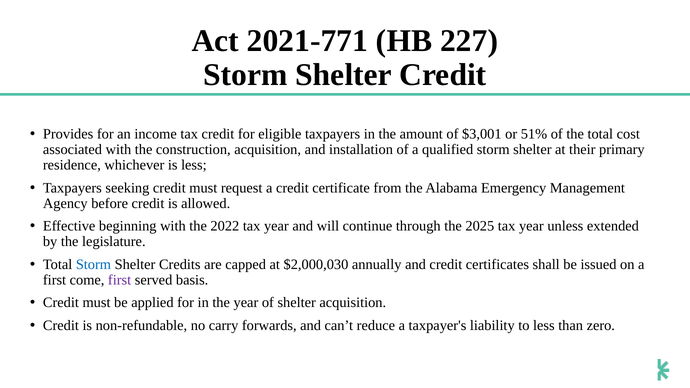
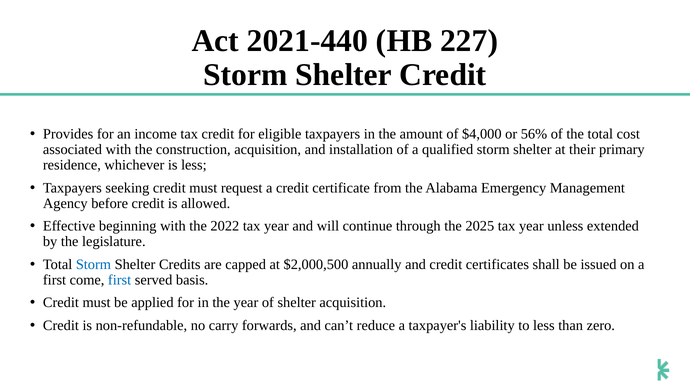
2021-771: 2021-771 -> 2021-440 (307, 41)
$3,001: $3,001 -> $4,000 (482, 134)
51%: 51% -> 56% (534, 134)
$2,000,030: $2,000,030 -> $2,000,500 (316, 264)
first colour: purple -> blue (120, 280)
